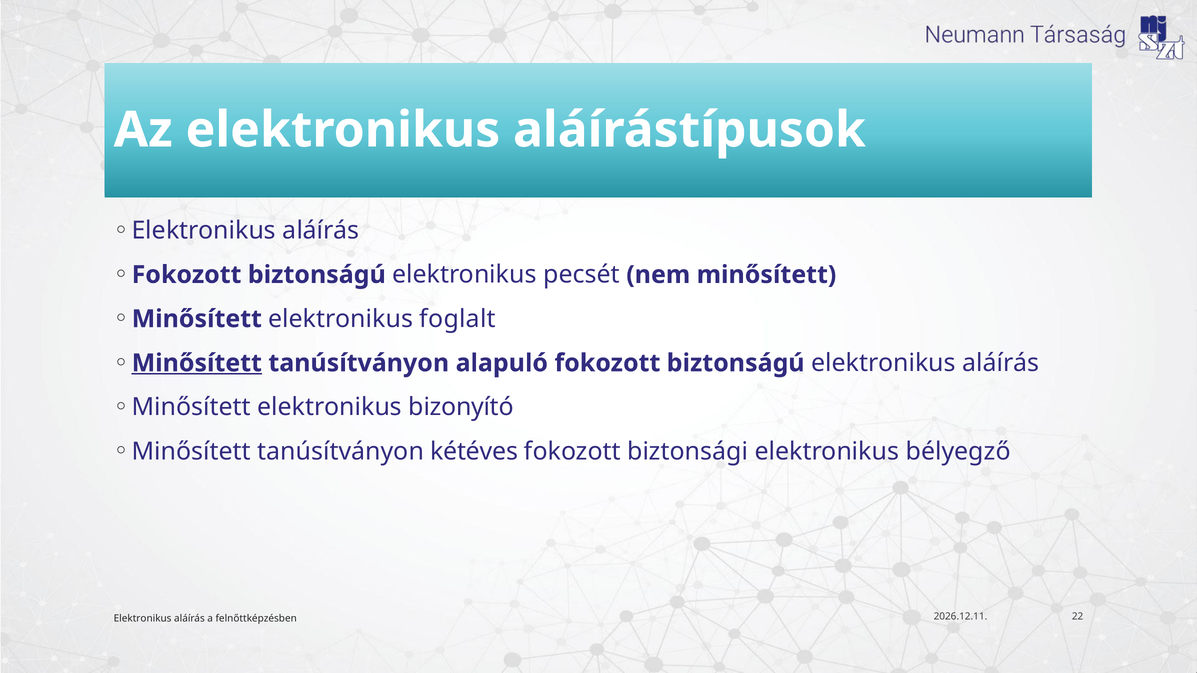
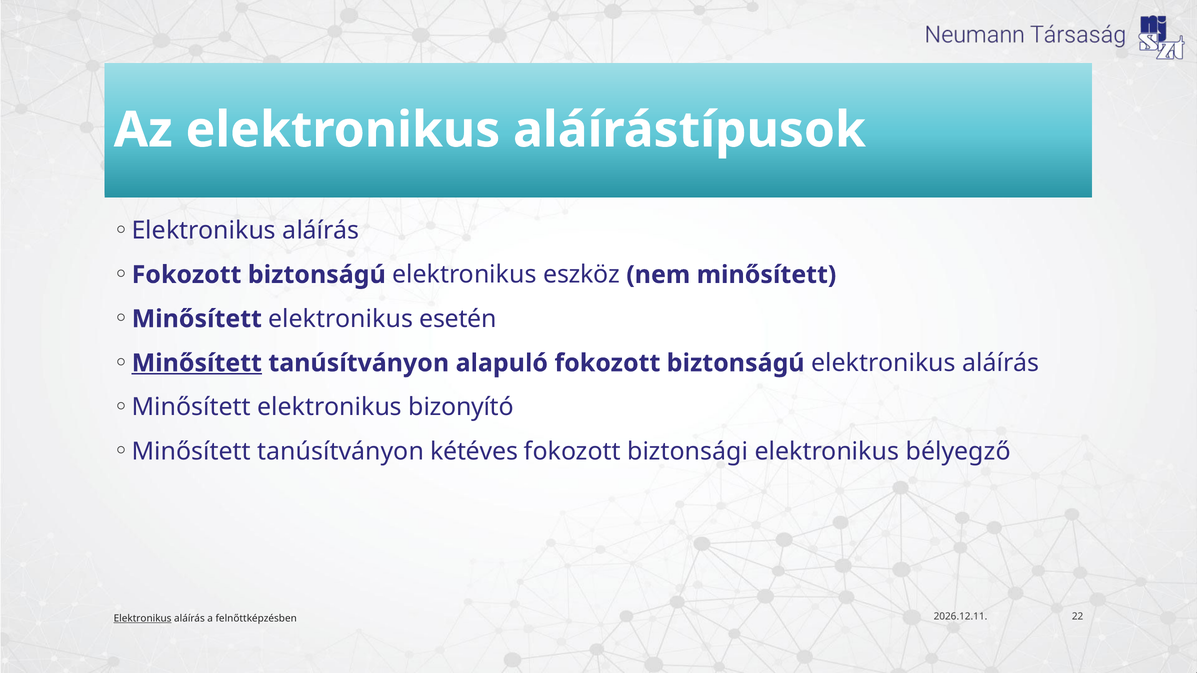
pecsét: pecsét -> eszköz (582, 275)
foglalt: foglalt -> esetén (458, 319)
Elektronikus underline: none -> present (143, 619)
